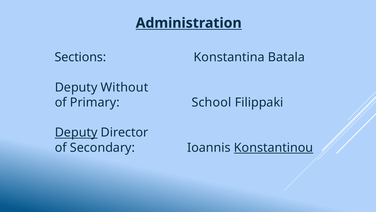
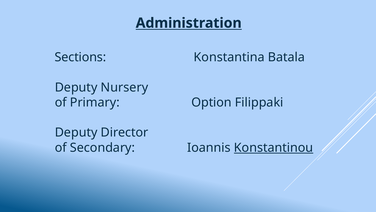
Without: Without -> Nursery (124, 87)
School: School -> Option (212, 102)
Deputy underline: present -> none (76, 132)
